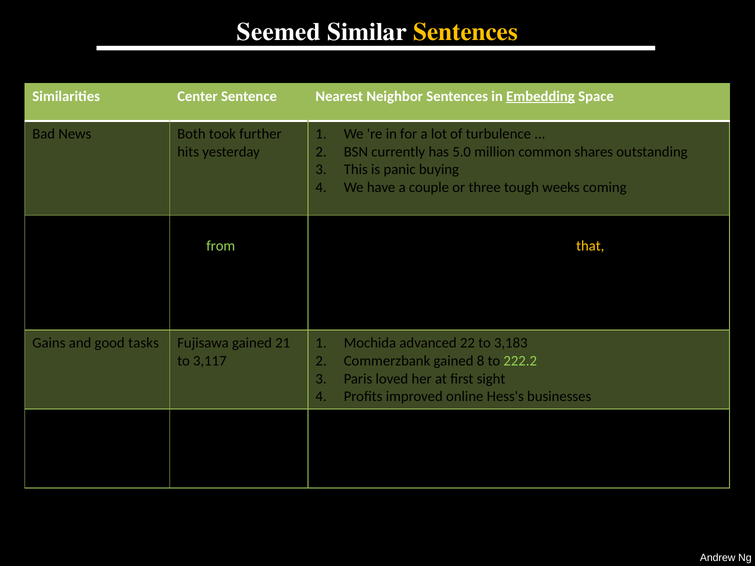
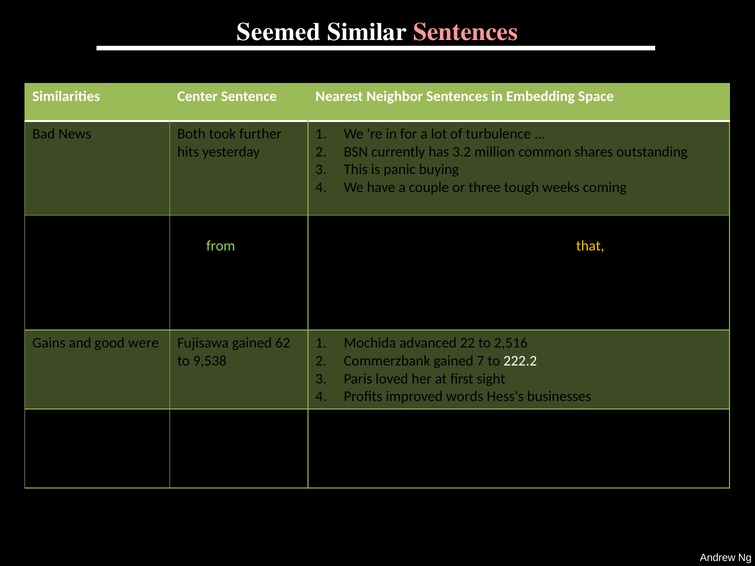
Sentences colour: yellow -> pink (465, 32)
Embedding underline: present -> none (540, 96)
5.0: 5.0 -> 3.2 (462, 152)
tasks: tasks -> were (144, 343)
21: 21 -> 62 (283, 343)
3,183: 3,183 -> 2,516 (511, 343)
3,117: 3,117 -> 9,538 (210, 361)
8: 8 -> 7 (481, 361)
222.2 colour: light green -> white (520, 361)
improved online: online -> words (465, 397)
